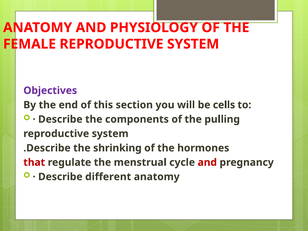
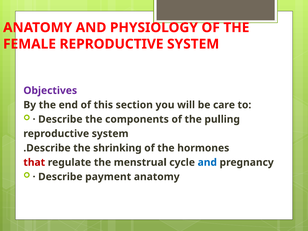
cells: cells -> care (224, 105)
and colour: red -> blue (207, 162)
different: different -> payment (108, 177)
